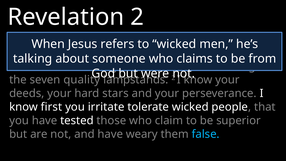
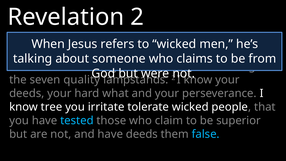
hard stars: stars -> what (115, 93)
first: first -> tree (52, 107)
tested colour: white -> light blue (77, 121)
have weary: weary -> deeds (142, 134)
